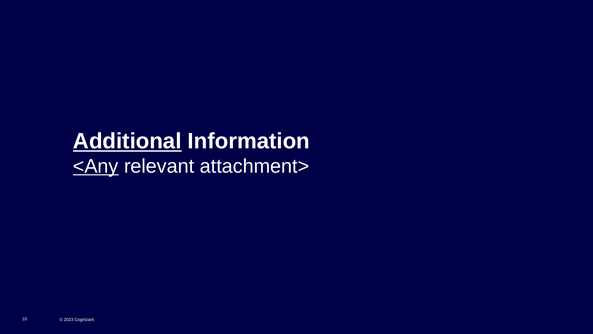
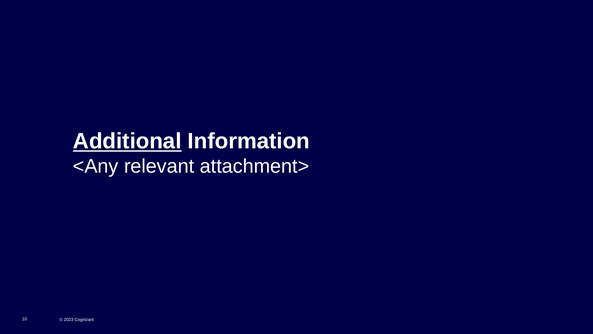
<Any underline: present -> none (96, 166)
